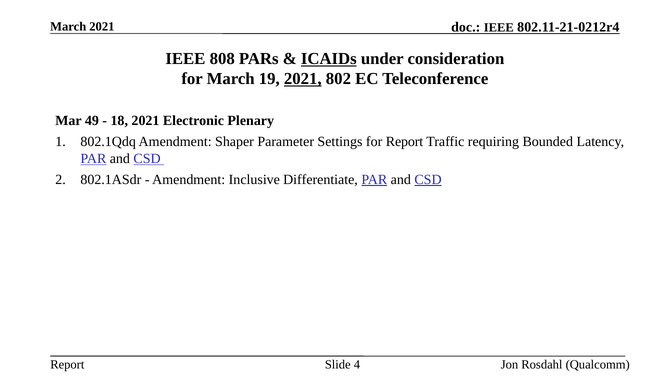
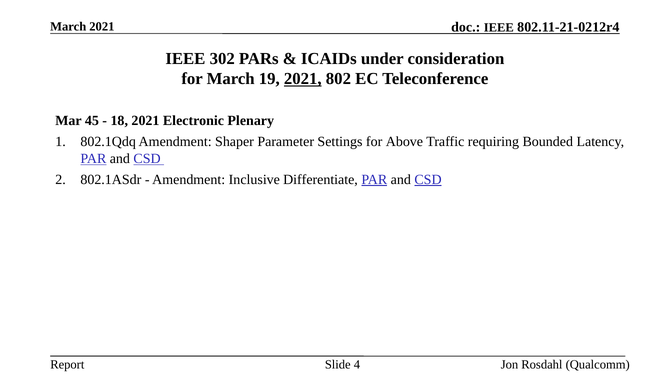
808: 808 -> 302 (222, 59)
ICAIDs underline: present -> none (329, 59)
49: 49 -> 45 (92, 121)
for Report: Report -> Above (404, 142)
